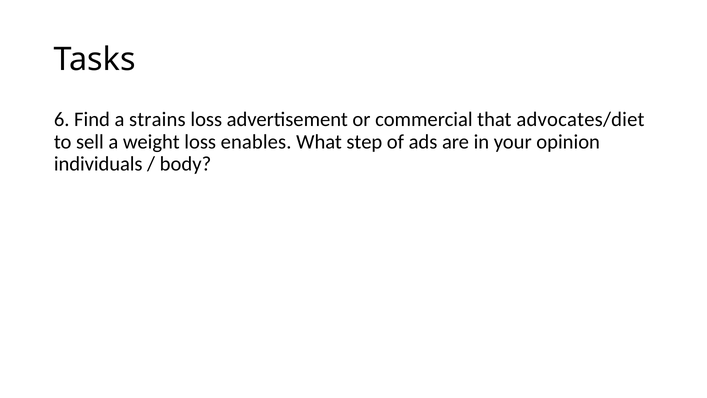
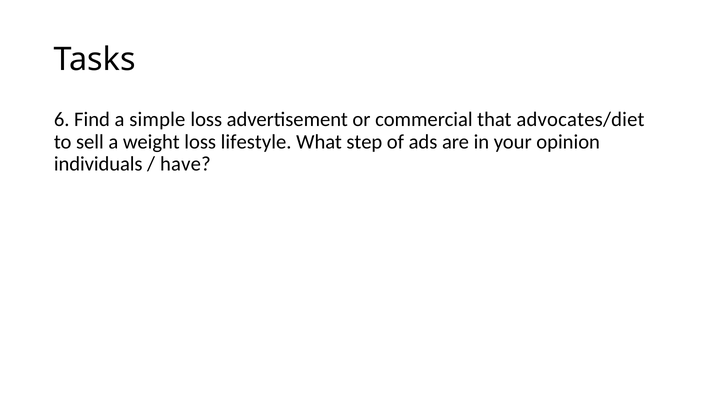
strains: strains -> simple (157, 119)
enables: enables -> lifestyle (256, 142)
body: body -> have (185, 164)
